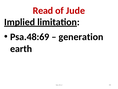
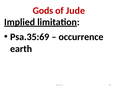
Read: Read -> Gods (43, 11)
Psa.48:69: Psa.48:69 -> Psa.35:69 (30, 37)
generation: generation -> occurrence (81, 37)
